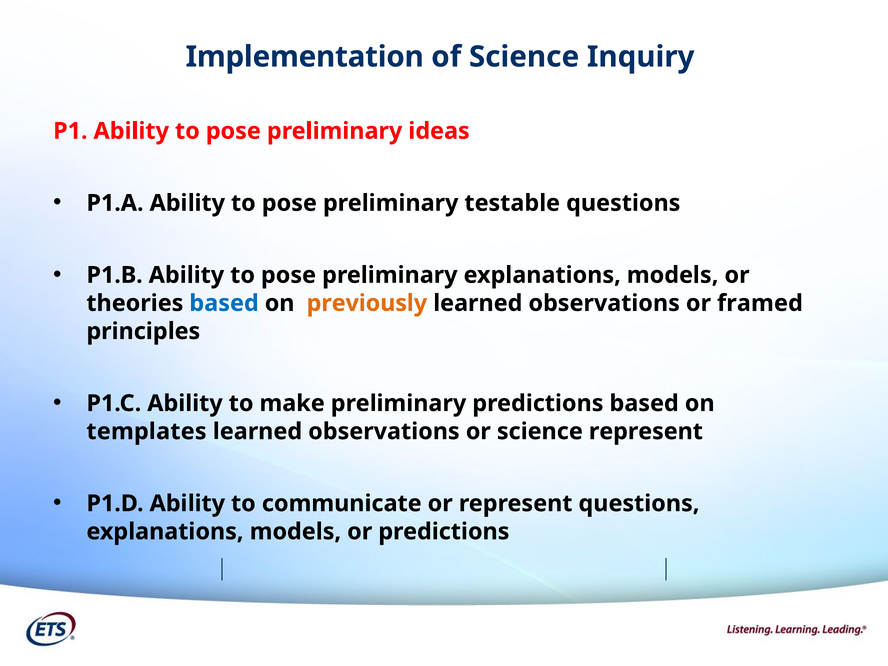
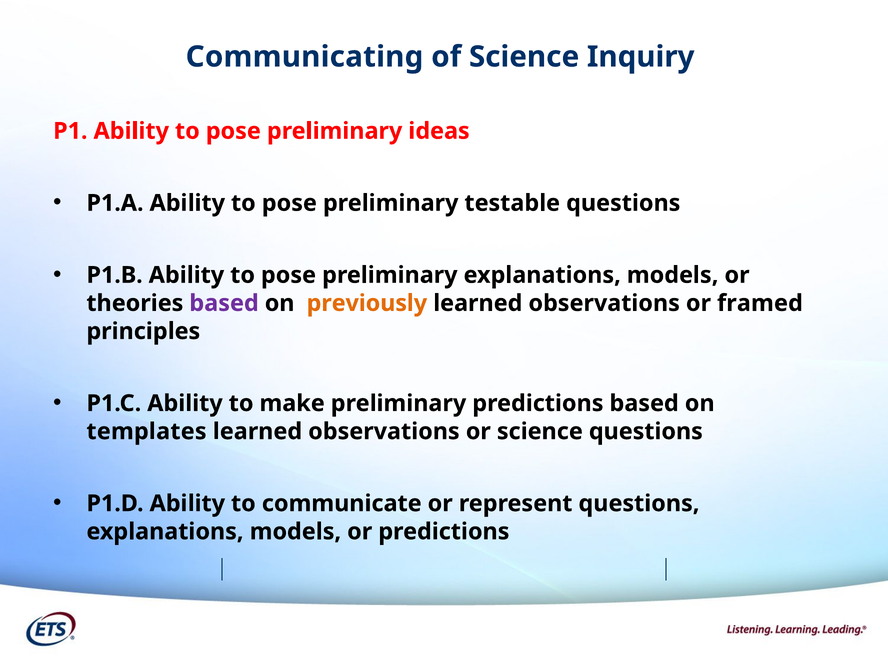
Implementation: Implementation -> Communicating (305, 57)
based colour: blue -> purple (224, 303)
science represent: represent -> questions (646, 431)
